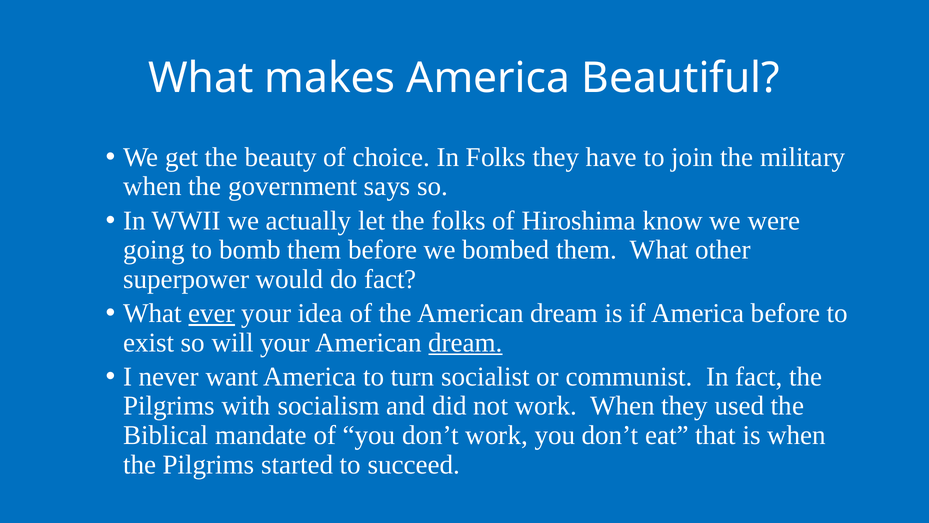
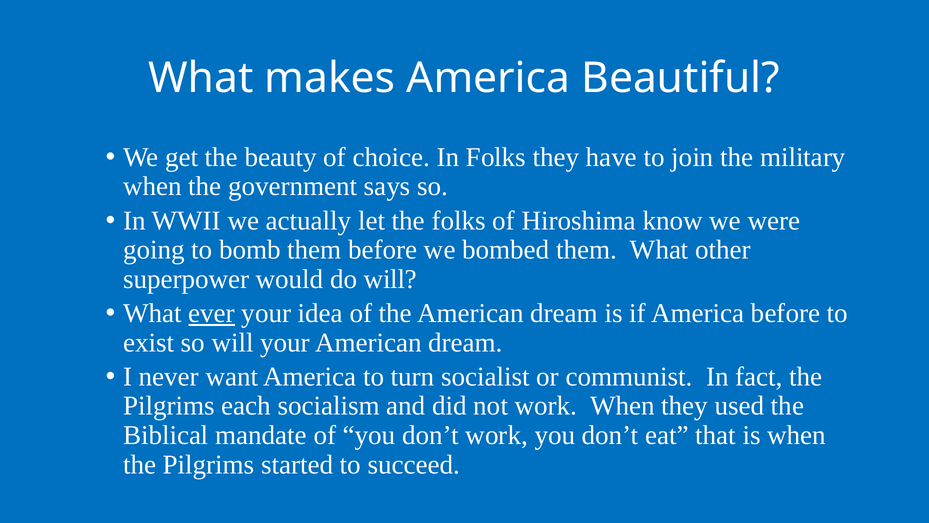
do fact: fact -> will (390, 279)
dream underline: present -> none (466, 342)
with: with -> each (246, 406)
